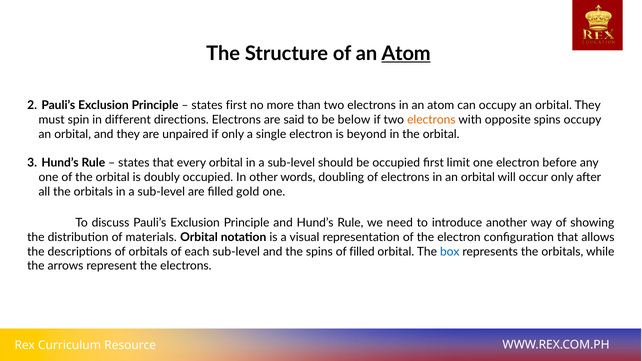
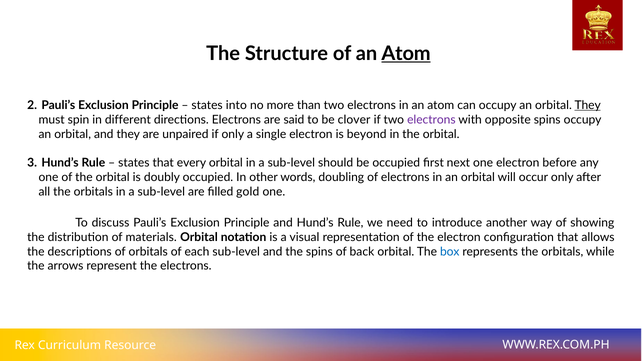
states first: first -> into (236, 105)
They underline: none -> present (588, 105)
below: below -> clover (354, 120)
electrons colour: orange -> purple (431, 120)
limit: limit -> next (458, 163)
of filled: filled -> back (362, 252)
